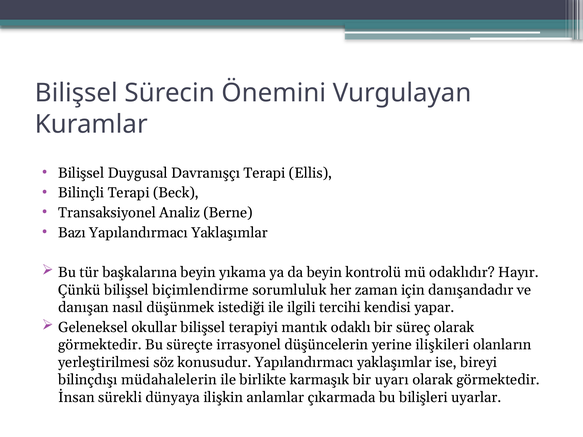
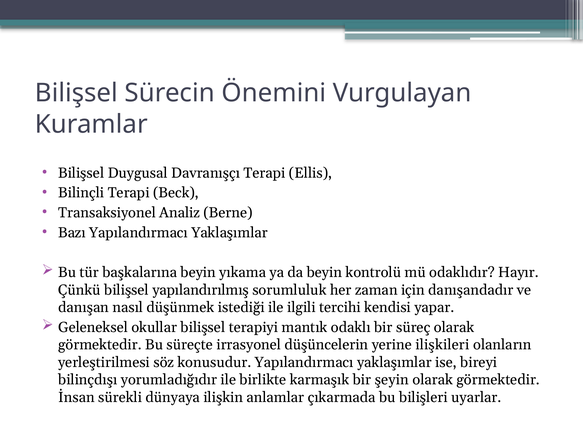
biçimlendirme: biçimlendirme -> yapılandırılmış (201, 290)
müdahalelerin: müdahalelerin -> yorumladığıdır (169, 380)
uyarı: uyarı -> şeyin (392, 380)
